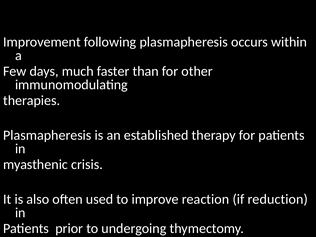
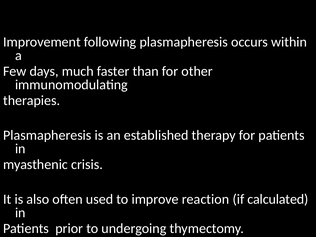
reduction: reduction -> calculated (278, 199)
